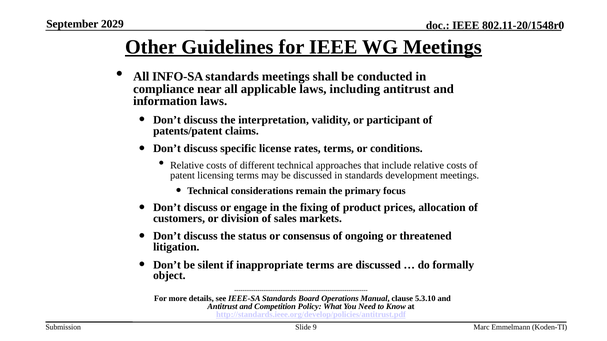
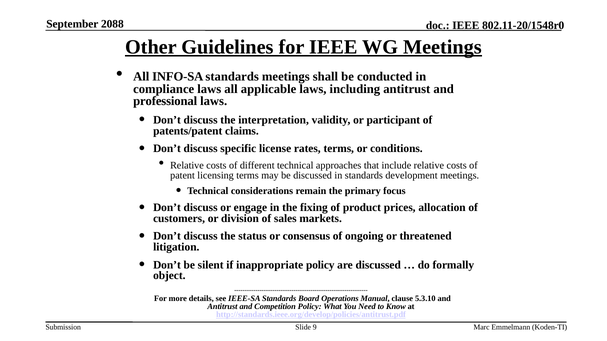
2029: 2029 -> 2088 (112, 24)
compliance near: near -> laws (209, 89)
information: information -> professional (165, 101)
inappropriate terms: terms -> policy (320, 265)
